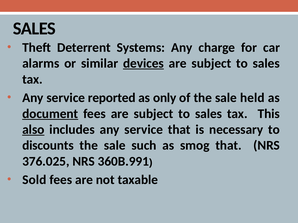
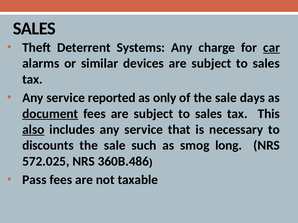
car underline: none -> present (272, 48)
devices underline: present -> none (143, 64)
held: held -> days (252, 98)
smog that: that -> long (229, 146)
376.025: 376.025 -> 572.025 (46, 162)
360B.991: 360B.991 -> 360B.486 (123, 162)
Sold: Sold -> Pass (34, 180)
